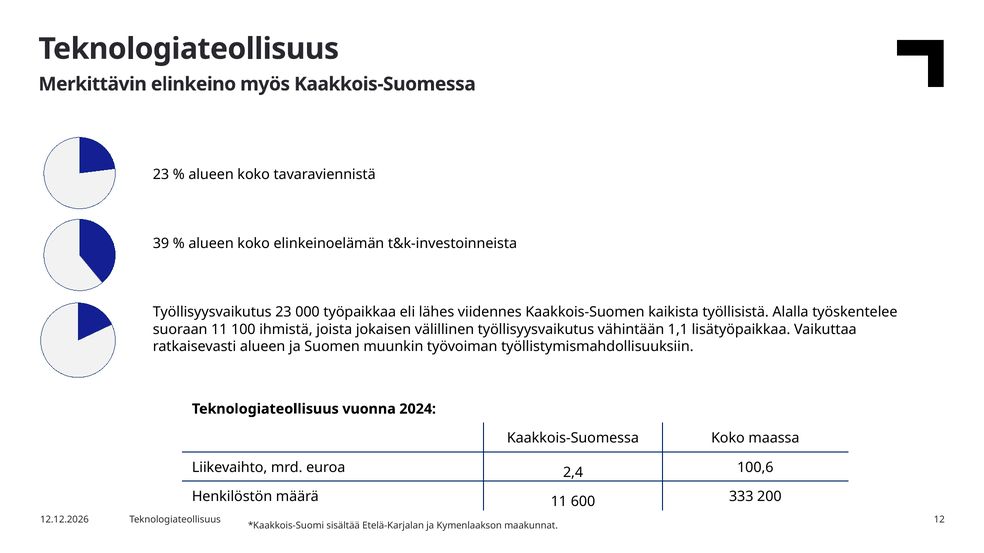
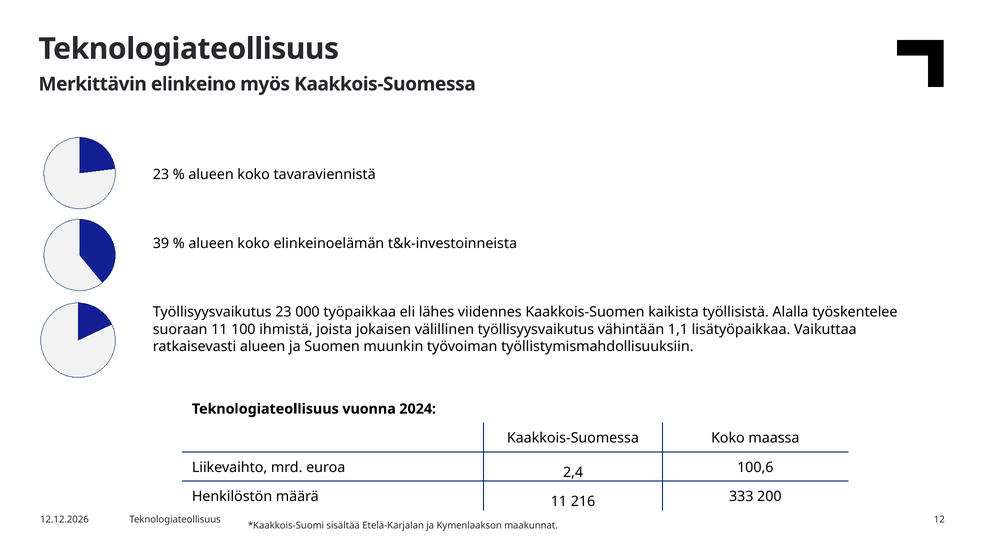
600: 600 -> 216 (583, 502)
